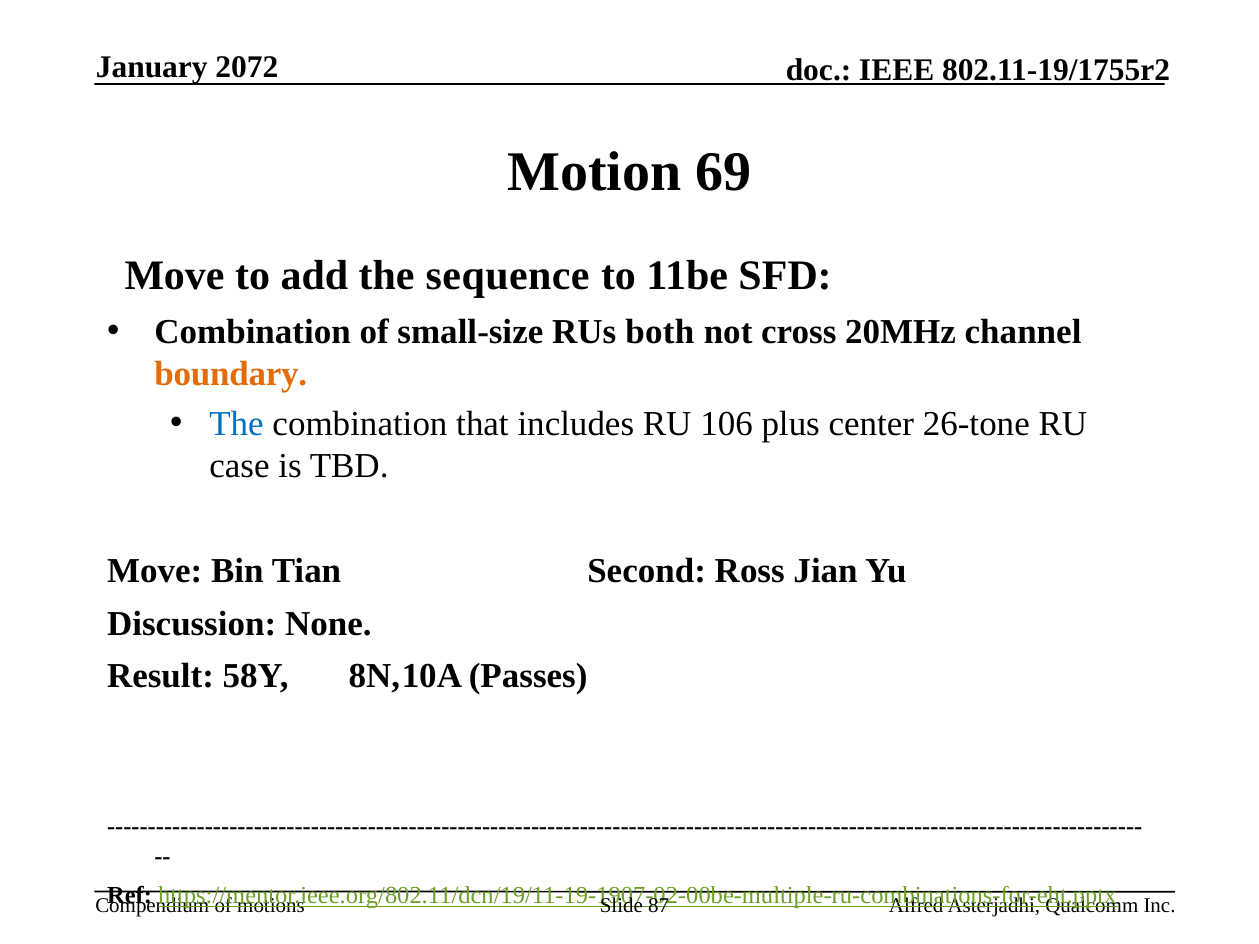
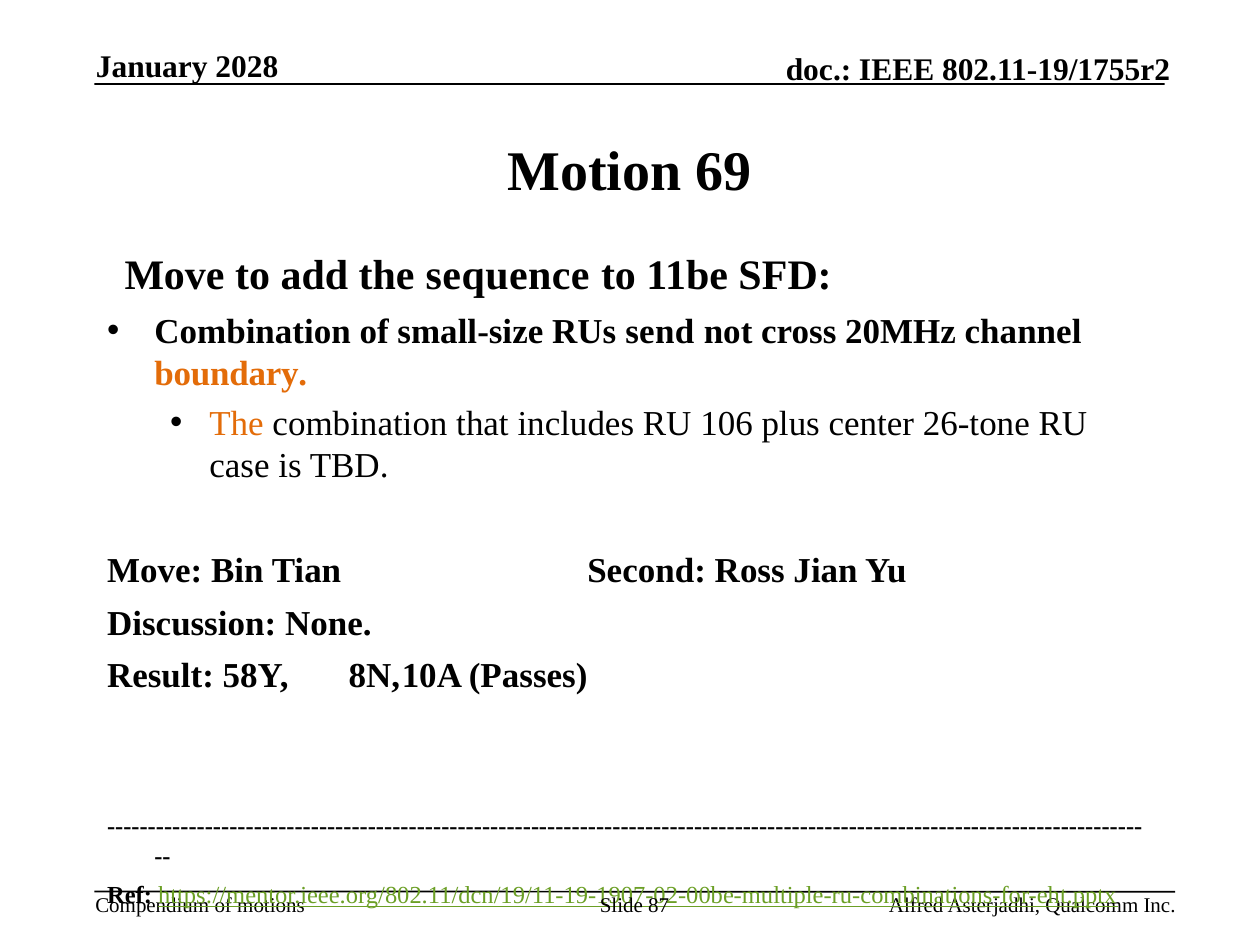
2072: 2072 -> 2028 (247, 67)
both: both -> send (660, 332)
The colour: blue -> orange (237, 424)
